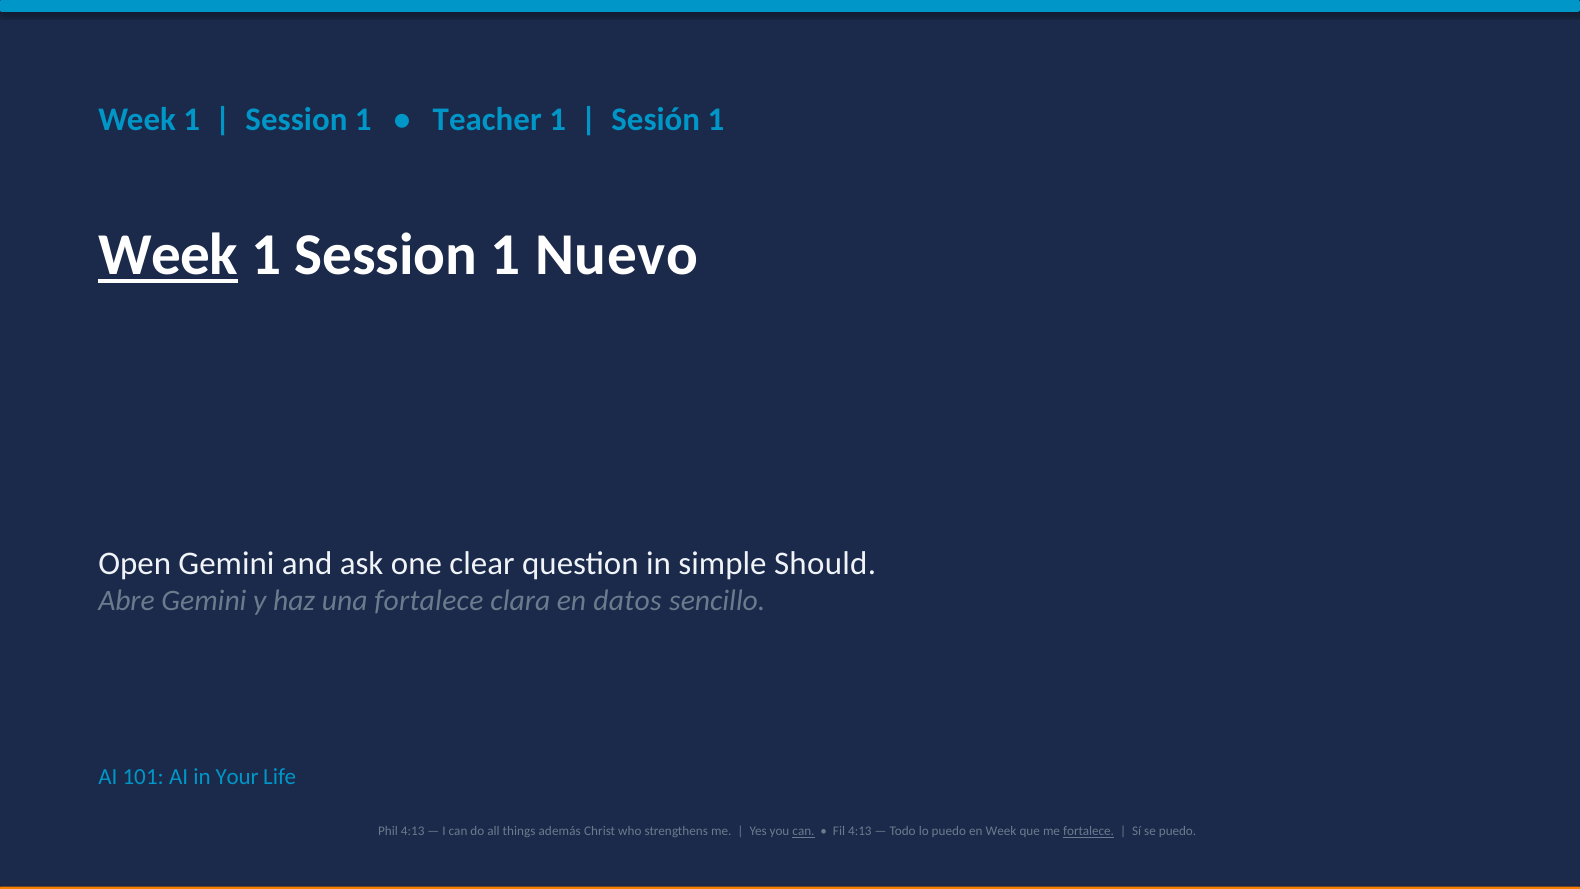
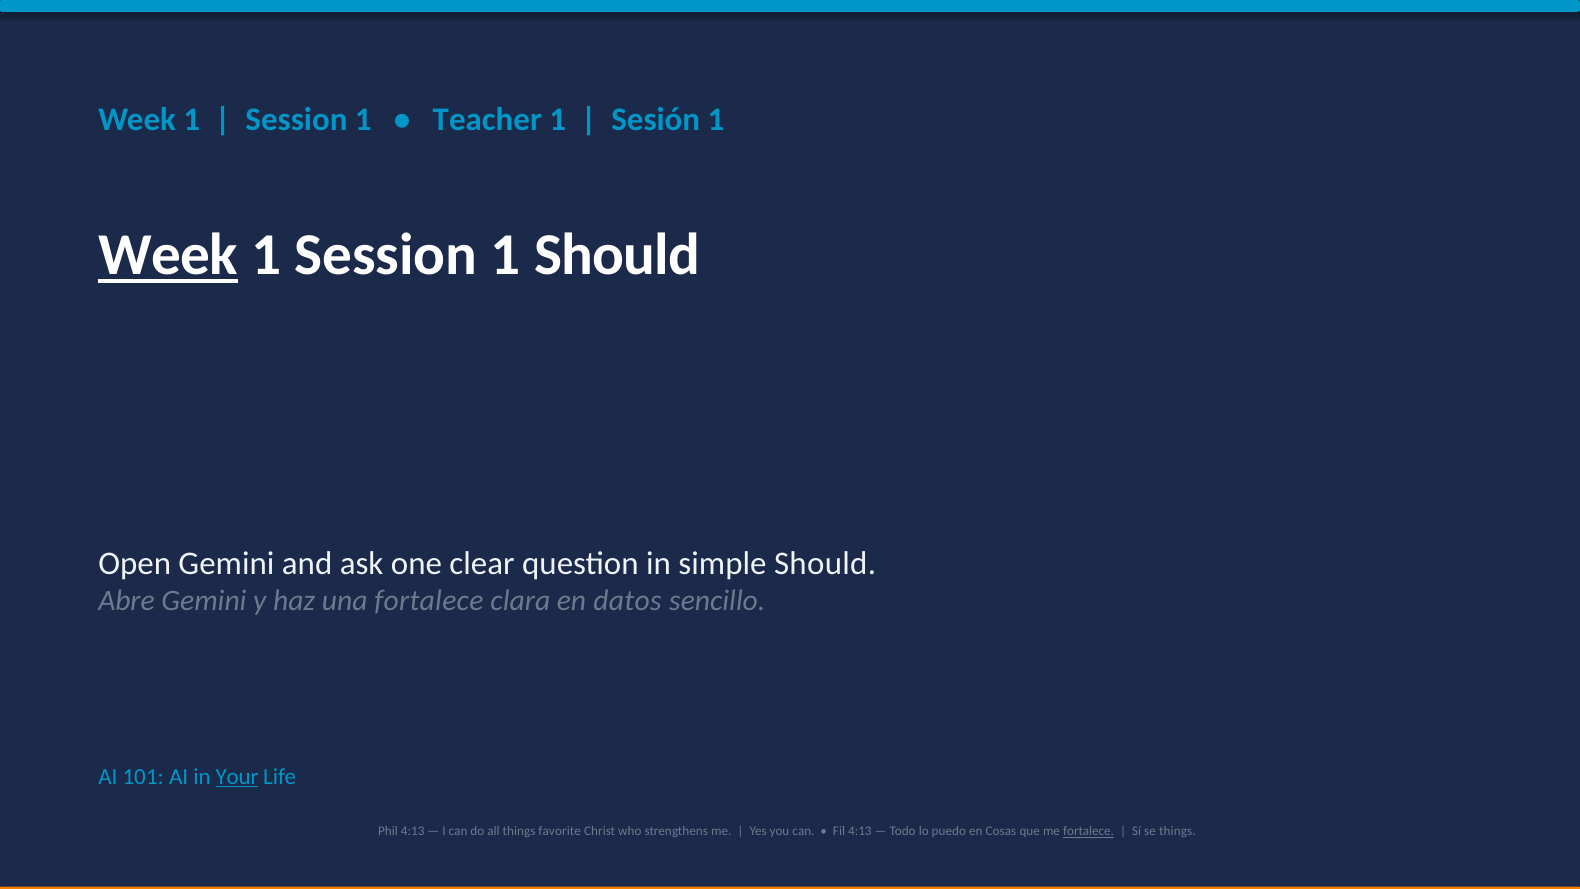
1 Nuevo: Nuevo -> Should (617, 255)
Your underline: none -> present (237, 776)
además: además -> favorite (560, 831)
can underline: present -> none (804, 831)
en Week: Week -> Cosas (1001, 831)
se puedo: puedo -> things (1177, 831)
